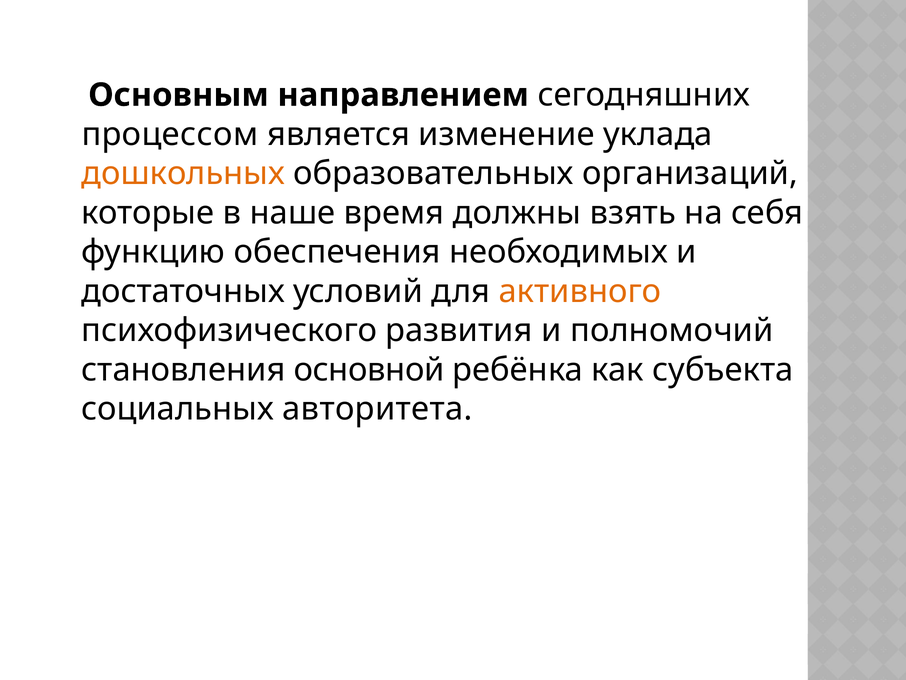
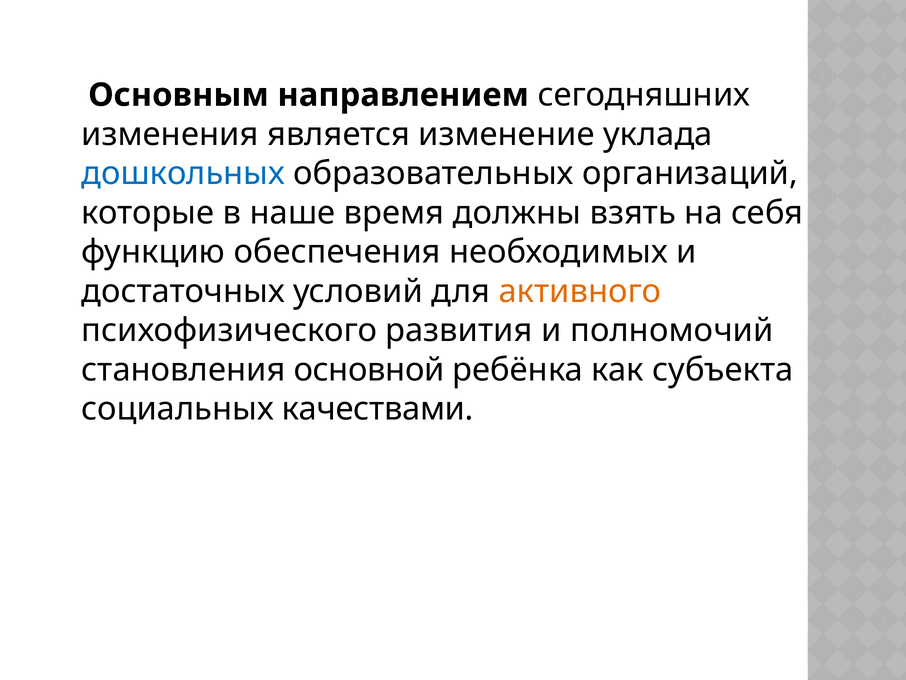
процессом: процессом -> изменения (170, 134)
дошкольных colour: orange -> blue (183, 173)
авторитета: авторитета -> качествами (378, 409)
